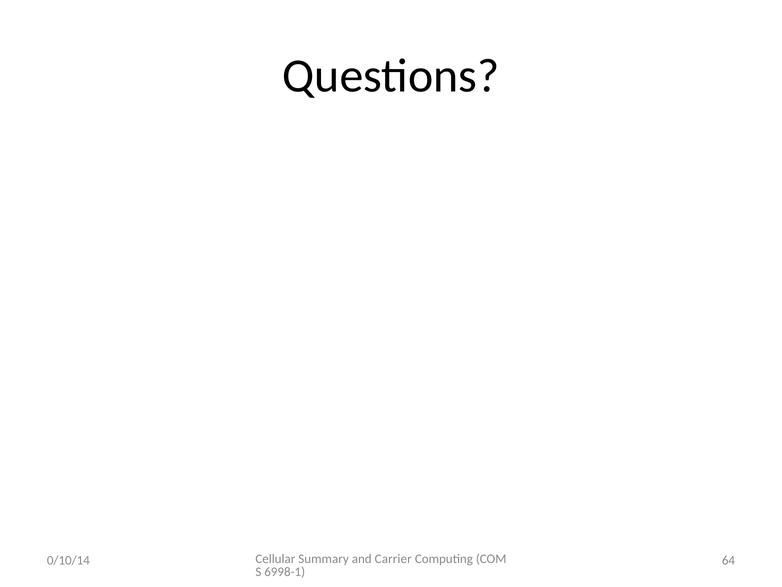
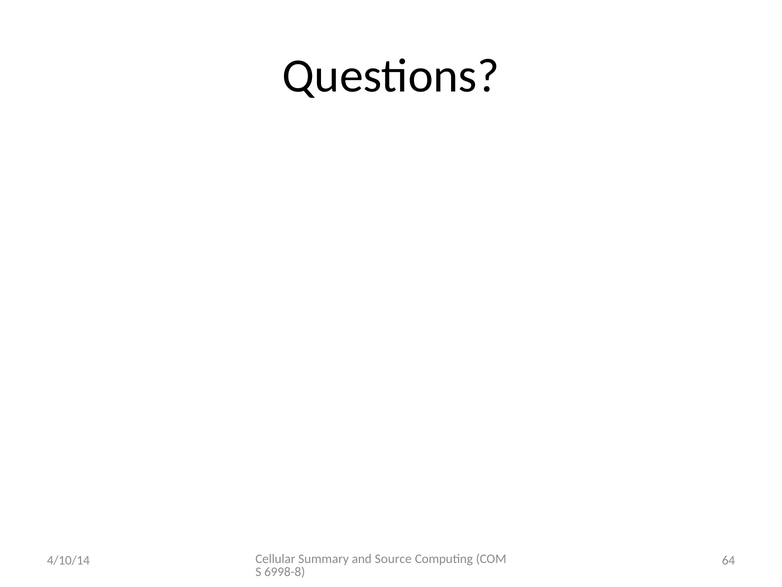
Carrier: Carrier -> Source (393, 559)
0/10/14: 0/10/14 -> 4/10/14 (68, 560)
6998-1: 6998-1 -> 6998-8 (285, 572)
